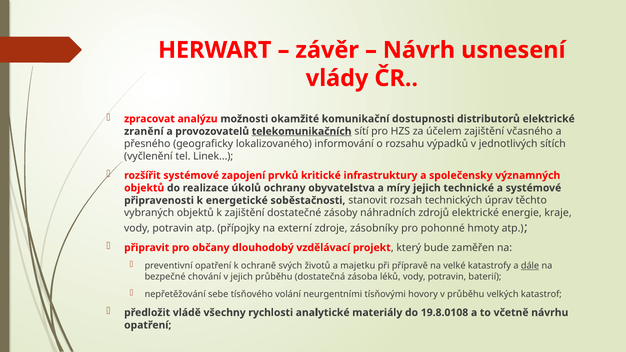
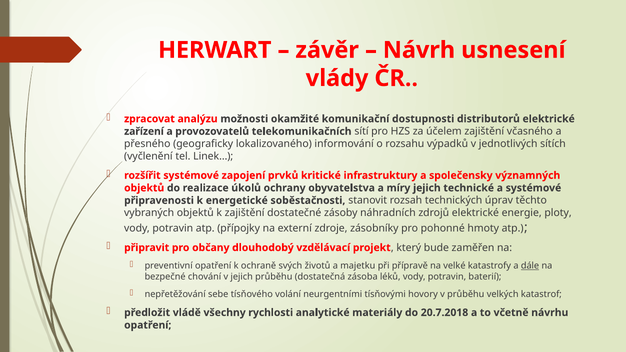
zranění: zranění -> zařízení (144, 131)
telekomunikačních underline: present -> none (302, 131)
kraje: kraje -> ploty (558, 213)
19.8.0108: 19.8.0108 -> 20.7.2018 (445, 313)
